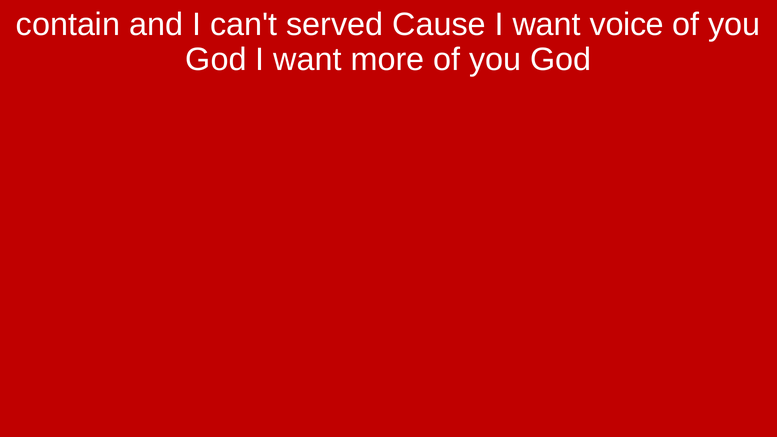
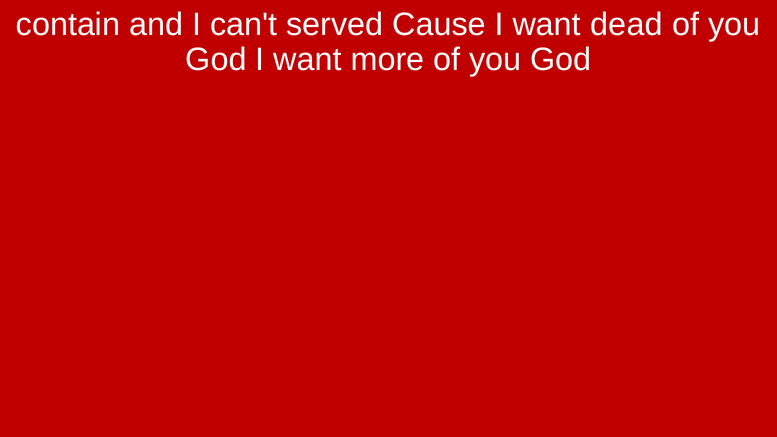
voice: voice -> dead (626, 25)
